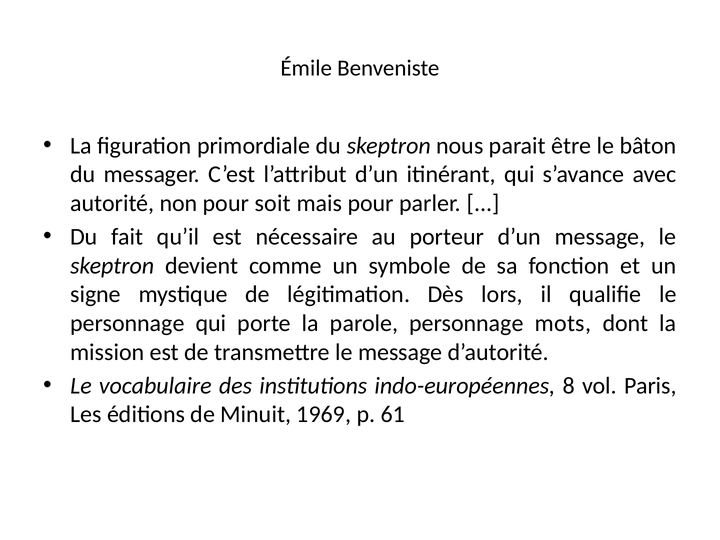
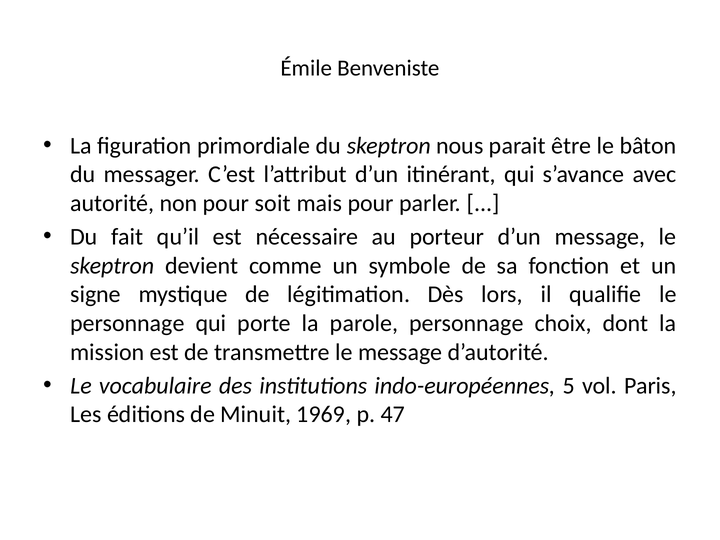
mots: mots -> choix (563, 323)
8: 8 -> 5 (569, 386)
61: 61 -> 47 (393, 414)
